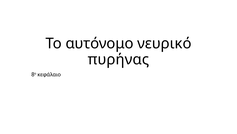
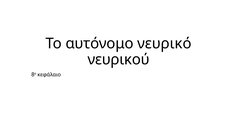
πυρήνας: πυρήνας -> νευρικού (119, 59)
